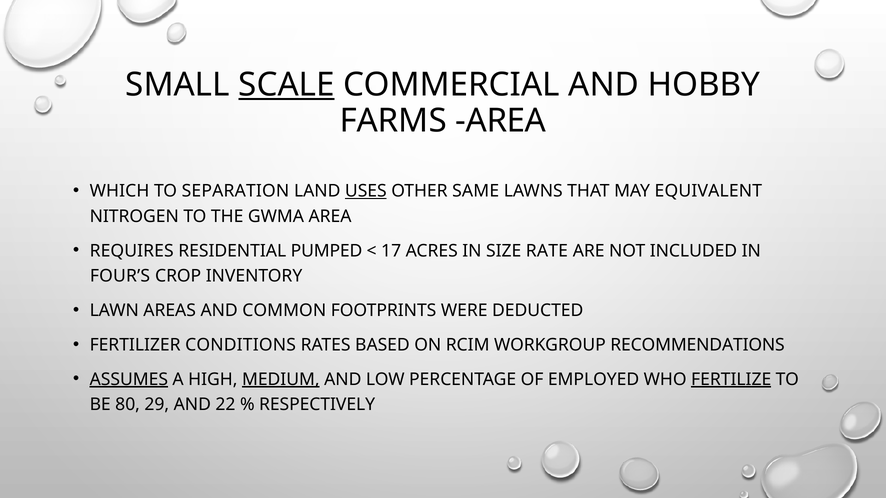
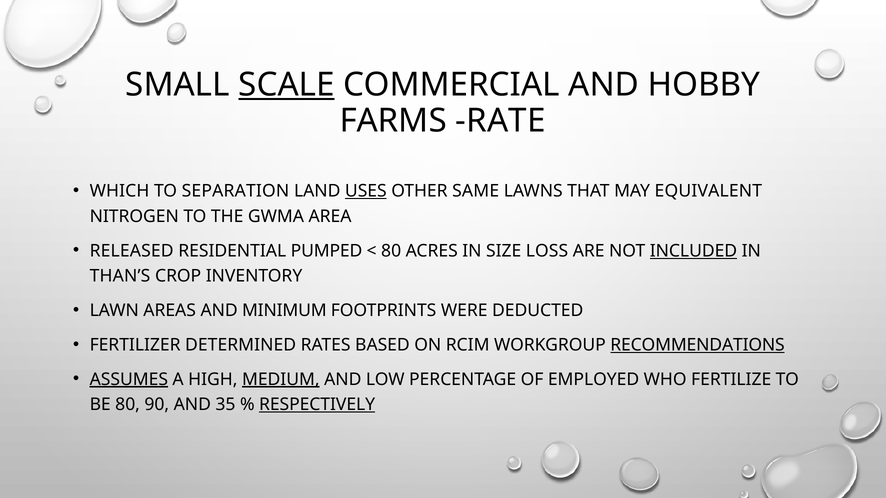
FARMS AREA: AREA -> RATE (500, 121)
REQUIRES: REQUIRES -> RELEASED (132, 251)
17: 17 -> 80 (391, 251)
RATE: RATE -> LOSS (547, 251)
INCLUDED underline: none -> present (693, 251)
FOUR’S: FOUR’S -> THAN’S (120, 276)
COMMON: COMMON -> MINIMUM (284, 311)
CONDITIONS: CONDITIONS -> DETERMINED (241, 345)
RECOMMENDATIONS underline: none -> present (698, 345)
FERTILIZE underline: present -> none (731, 380)
29: 29 -> 90 (157, 405)
22: 22 -> 35 (225, 405)
RESPECTIVELY underline: none -> present (317, 405)
